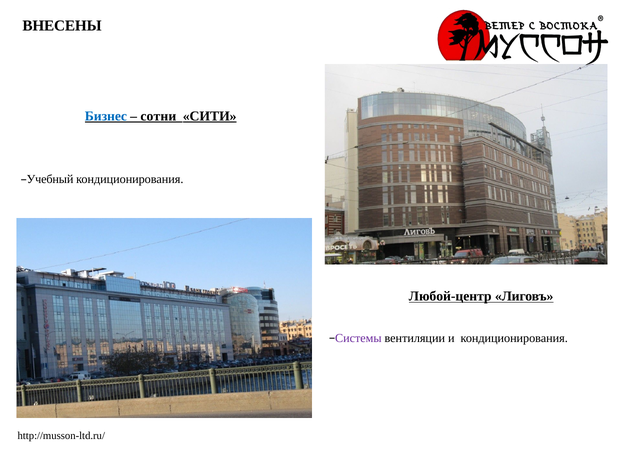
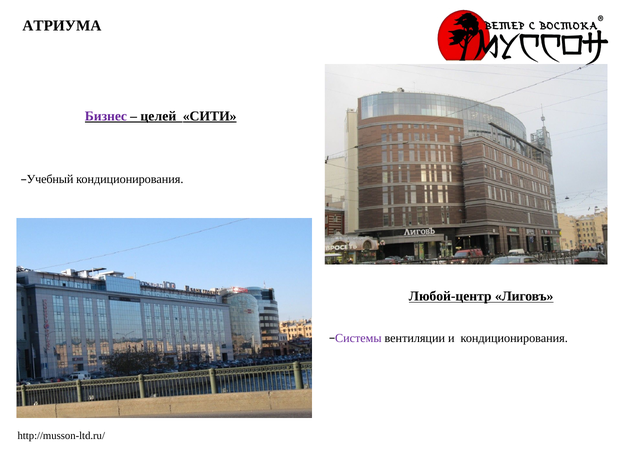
ВНЕСЕНЫ: ВНЕСЕНЫ -> АТРИУМА (62, 26)
Бизнес colour: blue -> purple (106, 116)
сотни: сотни -> целей (158, 116)
